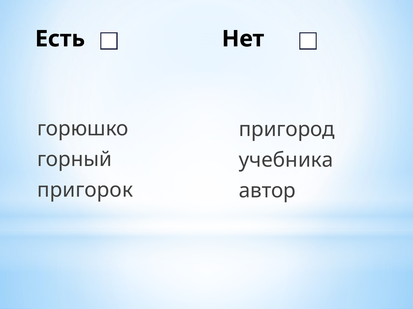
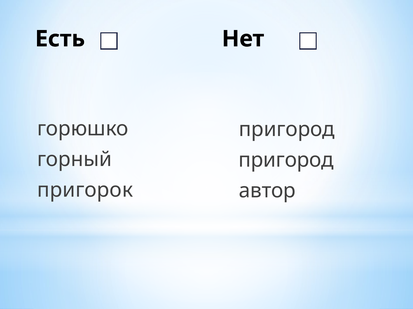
учебника: учебника -> пригород (286, 160)
